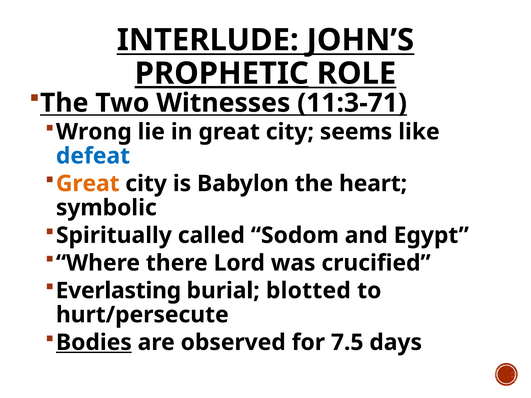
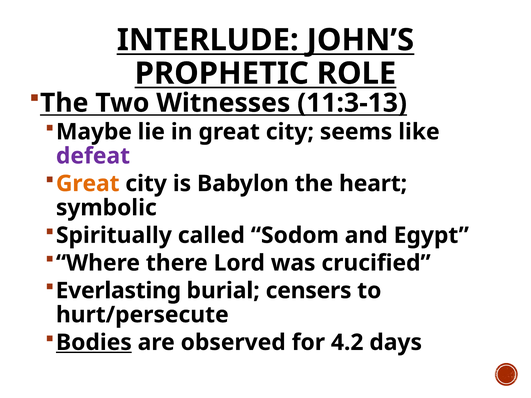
PROPHETIC underline: present -> none (222, 74)
11:3-71: 11:3-71 -> 11:3-13 (352, 103)
Wrong: Wrong -> Maybe (94, 132)
defeat colour: blue -> purple (93, 156)
blotted: blotted -> censers (309, 291)
7.5: 7.5 -> 4.2 (347, 343)
